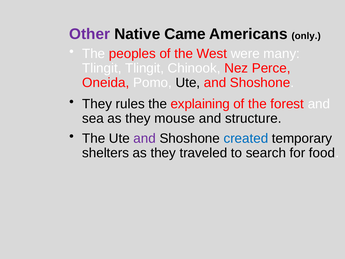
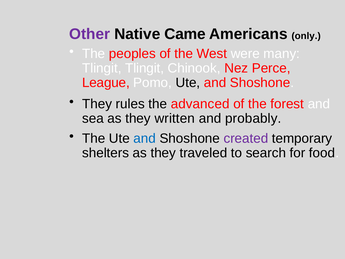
Oneida: Oneida -> League (106, 83)
explaining: explaining -> advanced (200, 104)
mouse: mouse -> written (175, 118)
structure: structure -> probably (253, 118)
and colour: purple -> blue (145, 138)
created colour: blue -> purple (246, 138)
